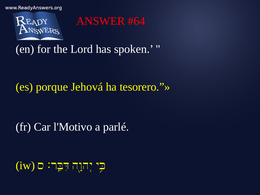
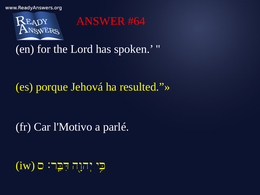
tesorero: tesorero -> resulted (145, 87)
